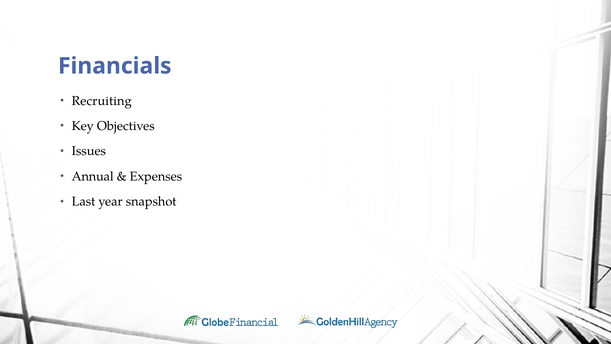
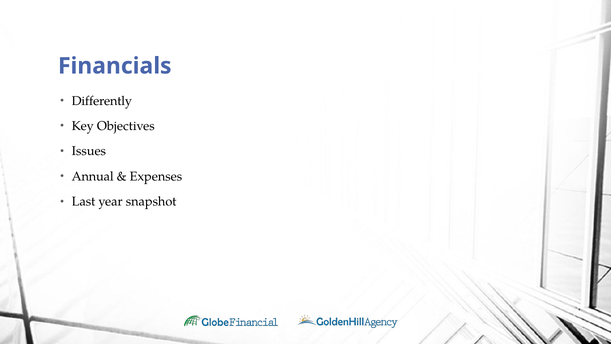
Recruiting: Recruiting -> Differently (102, 101)
